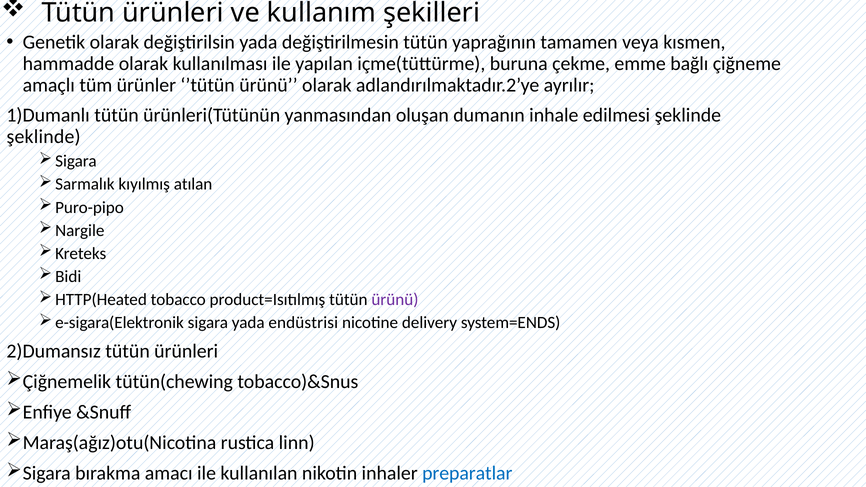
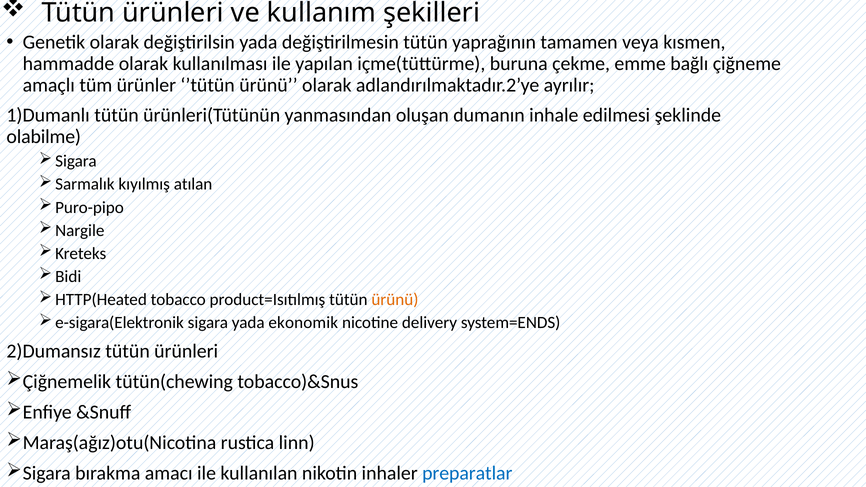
şeklinde: şeklinde -> olabilme (44, 137)
ürünü colour: purple -> orange (395, 299)
endüstrisi: endüstrisi -> ekonomik (303, 322)
